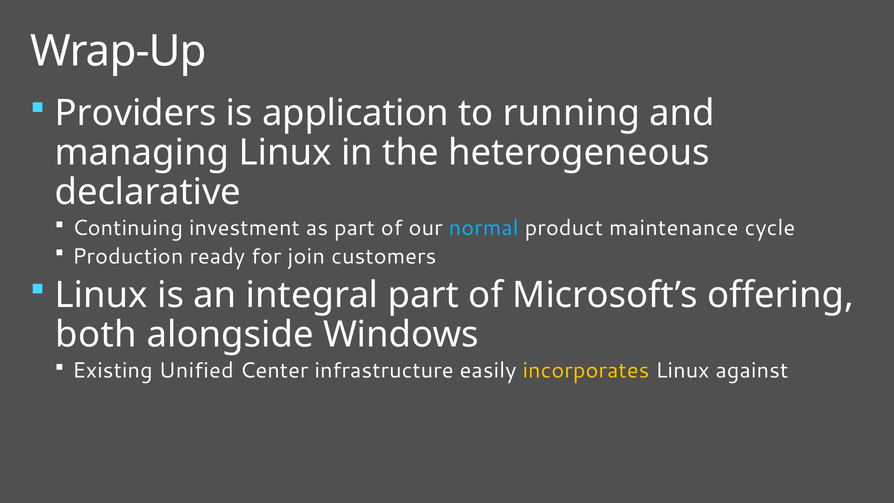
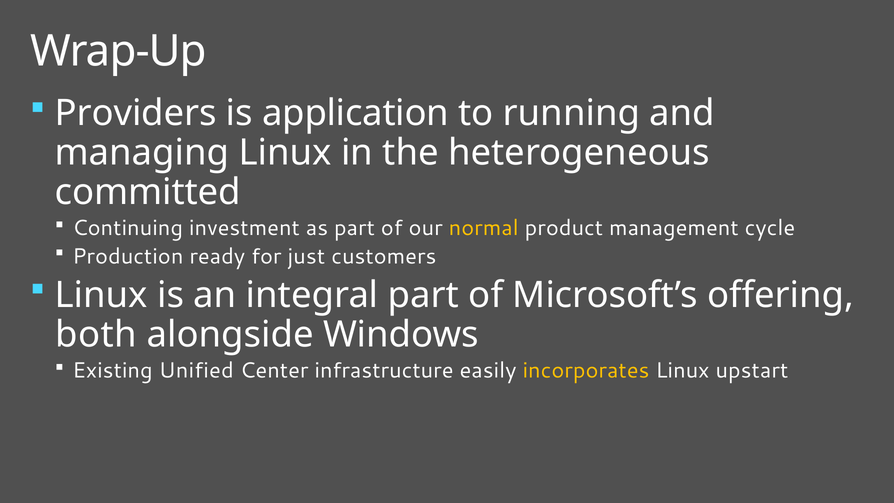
declarative: declarative -> committed (148, 192)
normal colour: light blue -> yellow (484, 228)
maintenance: maintenance -> management (674, 228)
join: join -> just (306, 256)
against: against -> upstart (752, 370)
